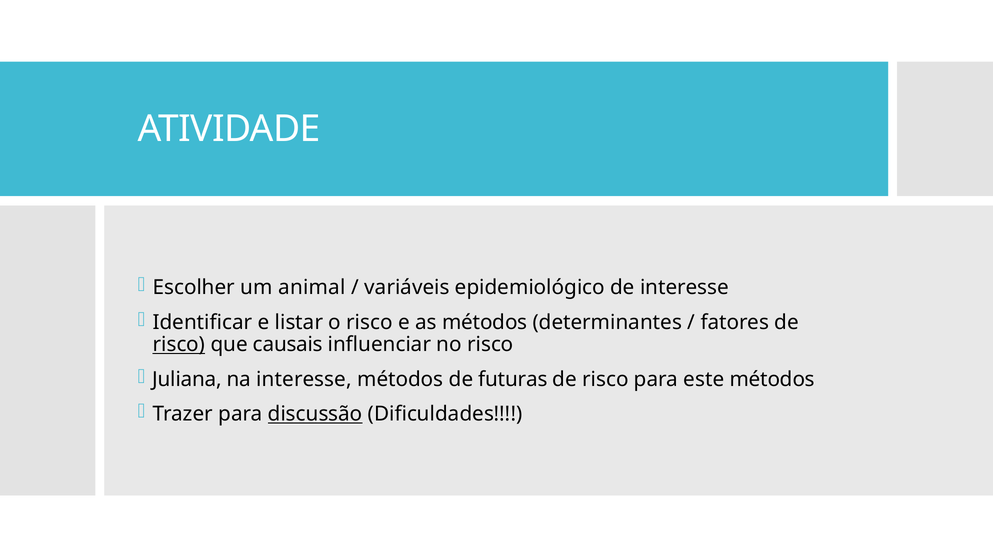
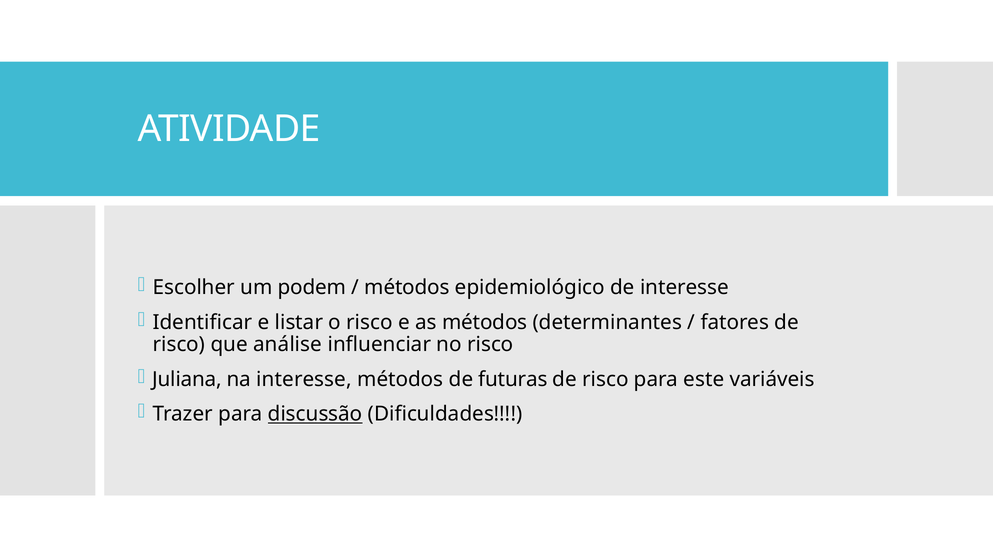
animal: animal -> podem (312, 288)
variáveis: variáveis -> métodos (407, 288)
risco underline: present -> none (179, 345)
causais: causais -> análise (288, 345)
este métodos: métodos -> variáveis (772, 380)
